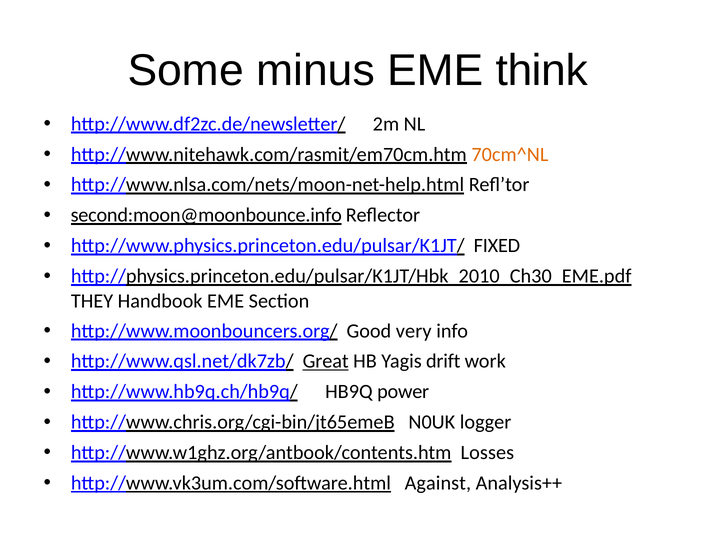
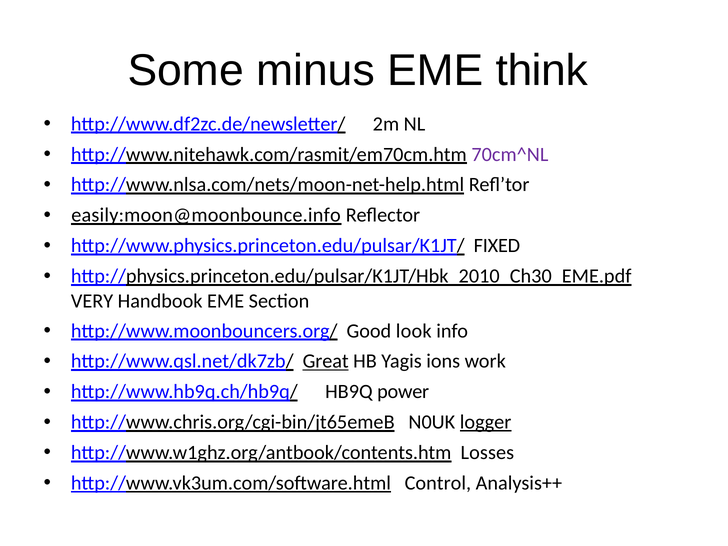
70cm^NL colour: orange -> purple (510, 154)
second:moon@moonbounce.info: second:moon@moonbounce.info -> easily:moon@moonbounce.info (206, 215)
THEY: THEY -> VERY (92, 301)
very: very -> look (414, 331)
drift: drift -> ions (443, 361)
logger underline: none -> present (486, 422)
Against: Against -> Control (438, 483)
